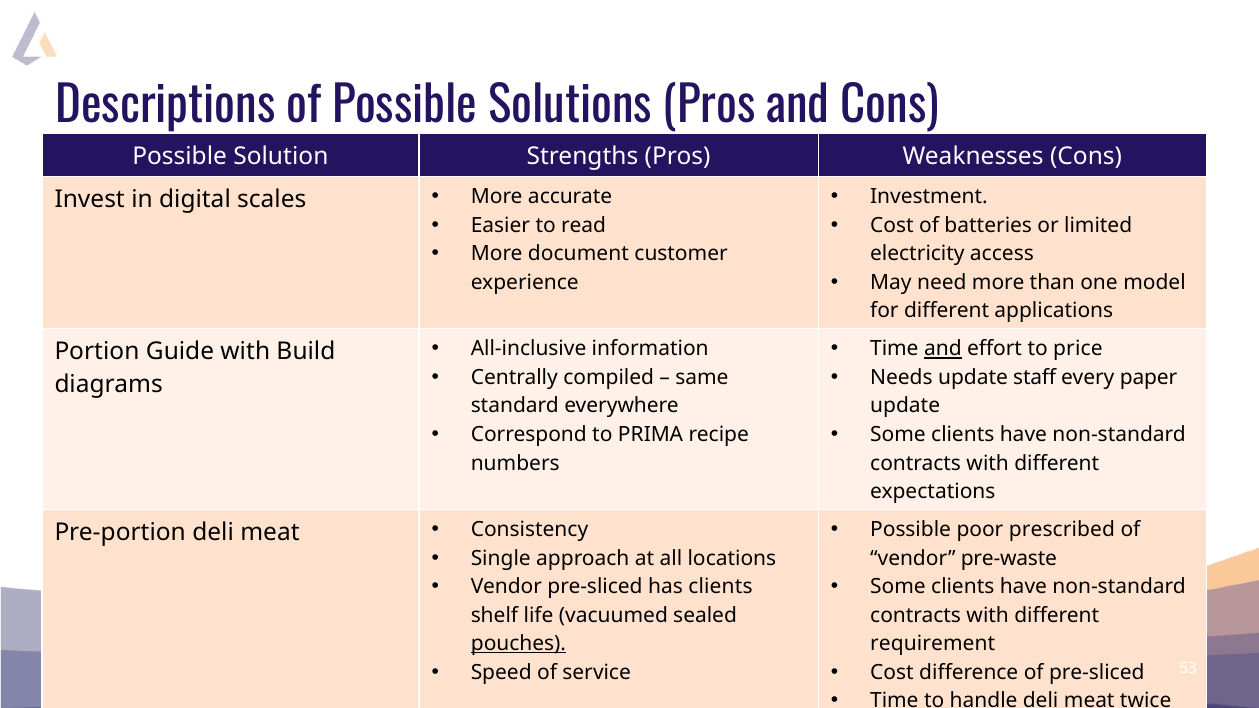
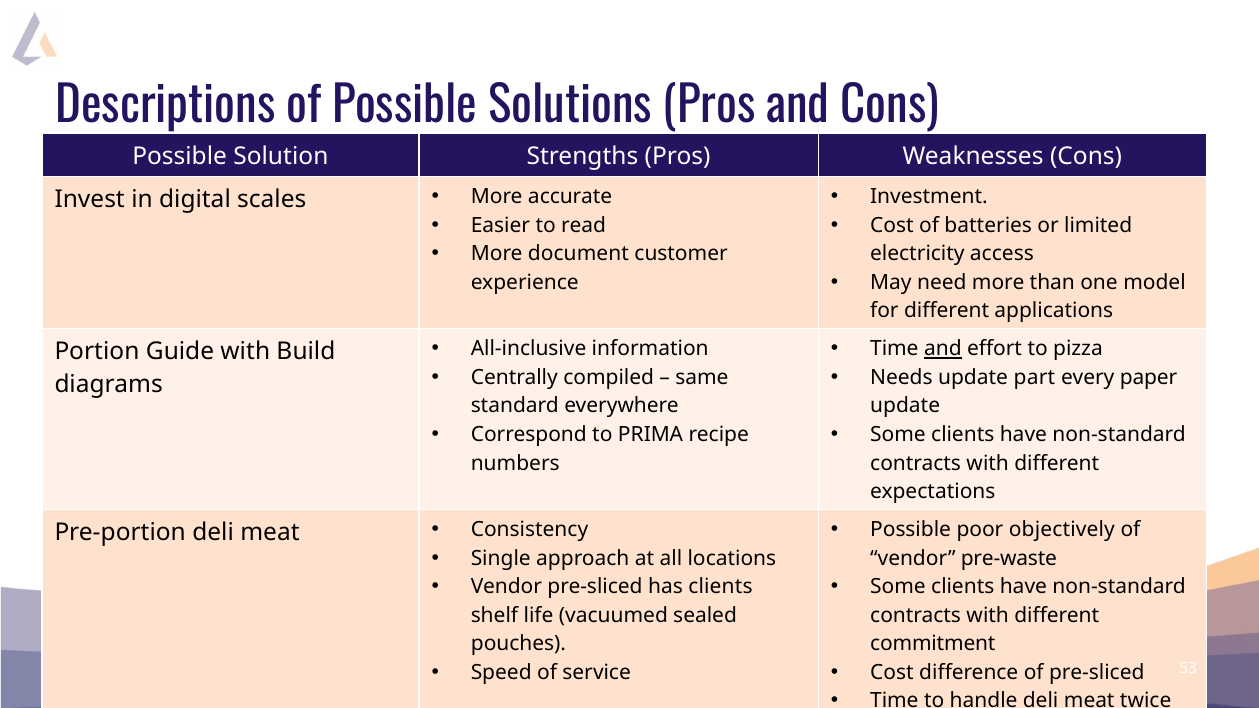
price: price -> pizza (1078, 349)
staff: staff -> part (1034, 378)
prescribed: prescribed -> objectively (1062, 530)
pouches underline: present -> none (518, 644)
requirement: requirement -> commitment (933, 644)
